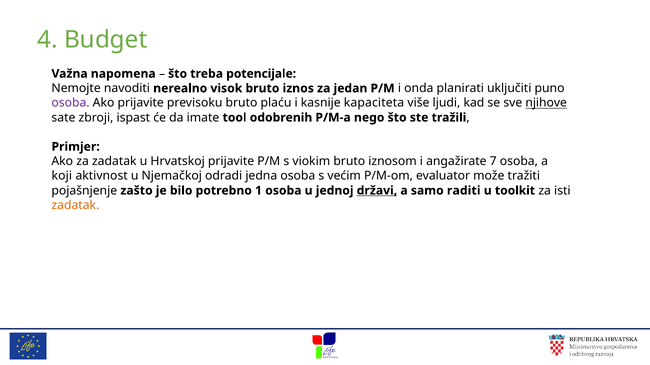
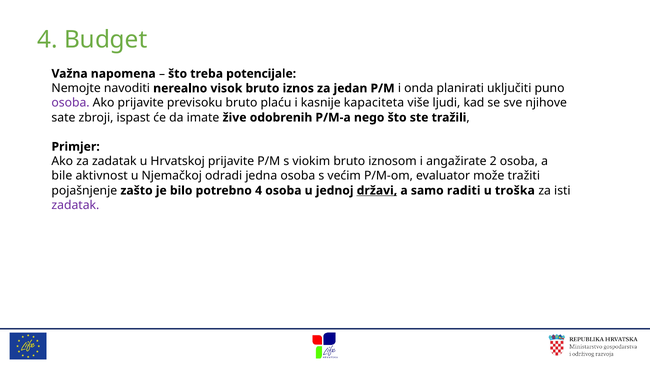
njihove underline: present -> none (546, 103)
tool: tool -> žive (235, 118)
7: 7 -> 2 (493, 162)
koji: koji -> bile (62, 176)
potrebno 1: 1 -> 4 (259, 191)
toolkit: toolkit -> troška (515, 191)
zadatak colour: orange -> purple (75, 205)
